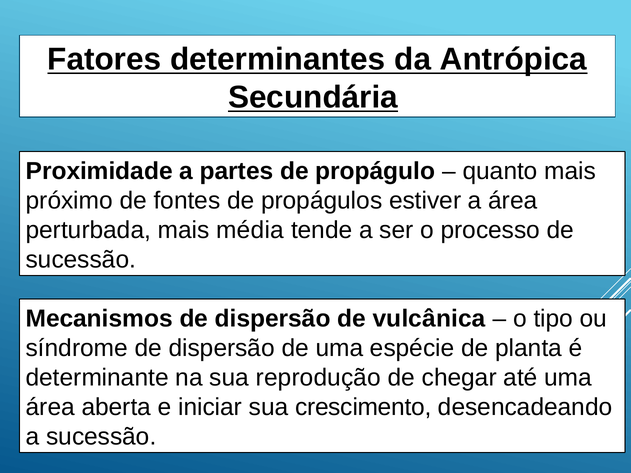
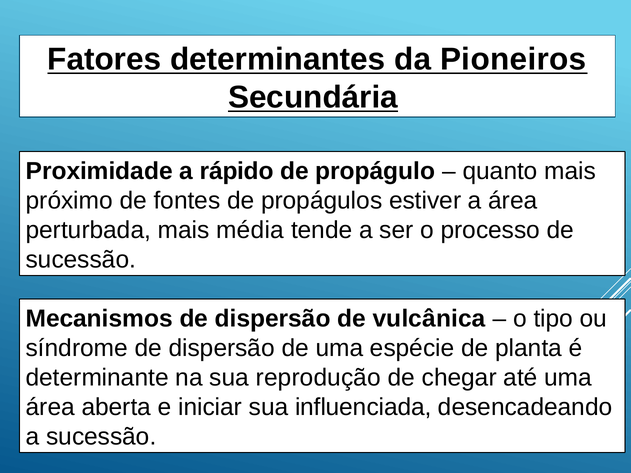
Antrópica: Antrópica -> Pioneiros (513, 59)
partes: partes -> rápido (237, 171)
crescimento: crescimento -> influenciada (363, 407)
